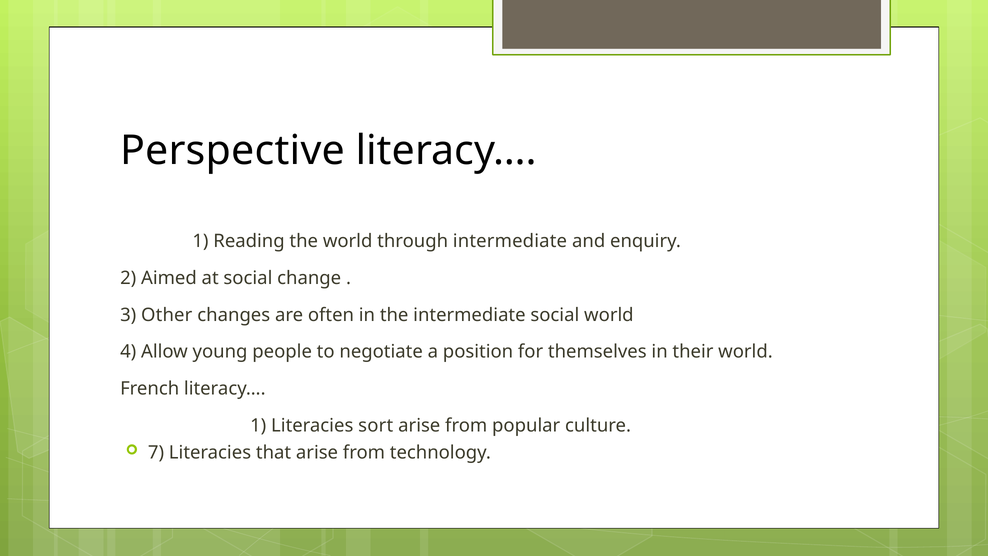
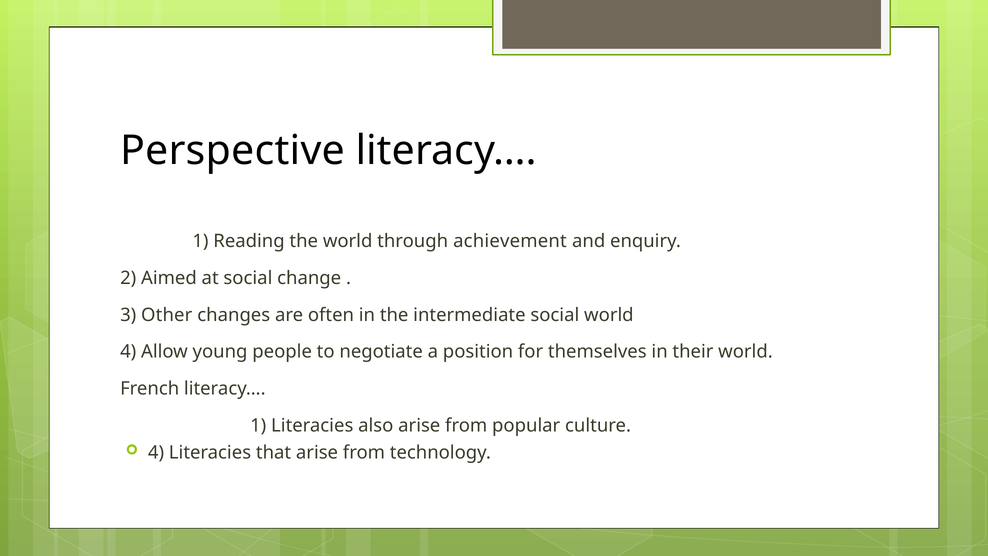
through intermediate: intermediate -> achievement (510, 241)
sort: sort -> also (376, 425)
7: 7 -> 4 (156, 452)
